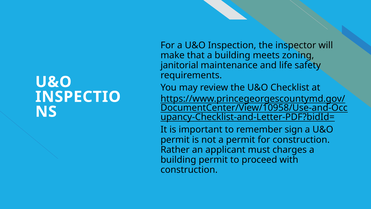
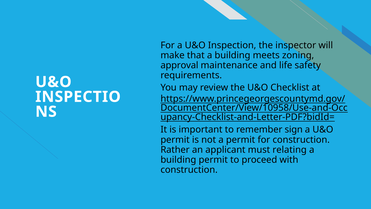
janitorial: janitorial -> approval (179, 65)
charges: charges -> relating (290, 150)
